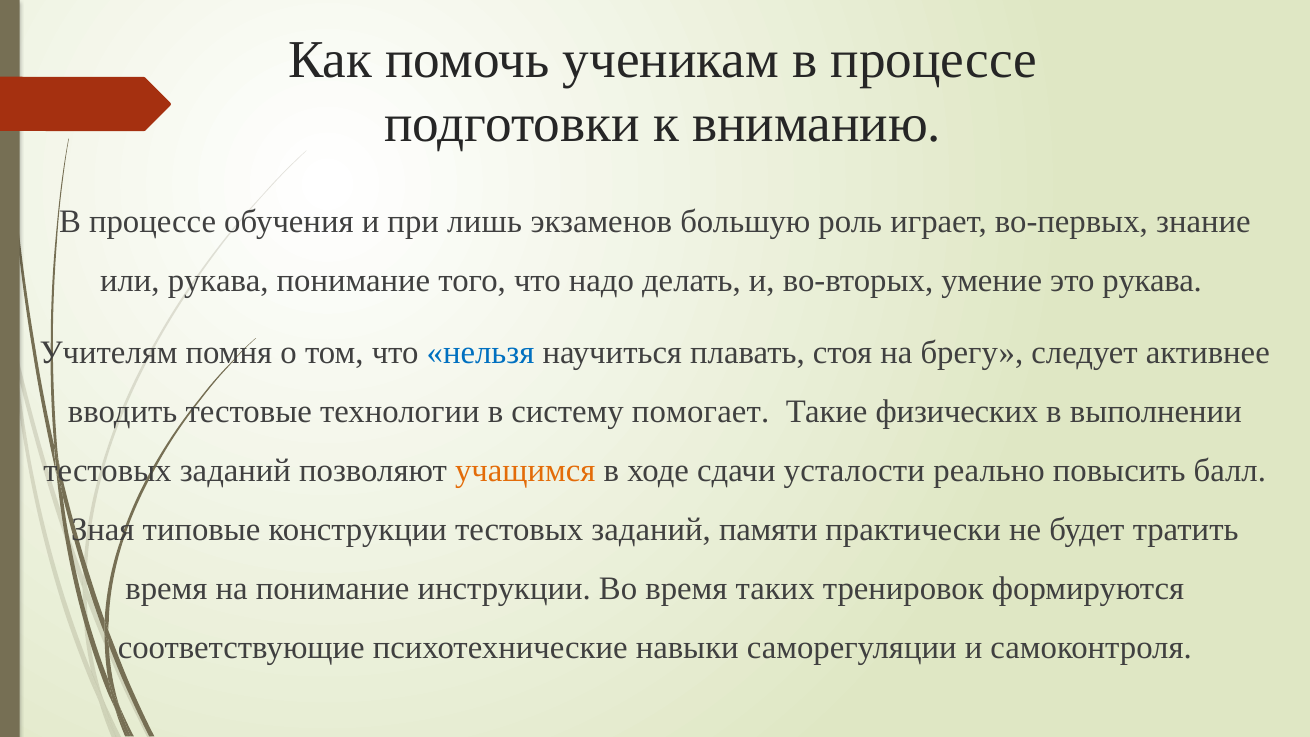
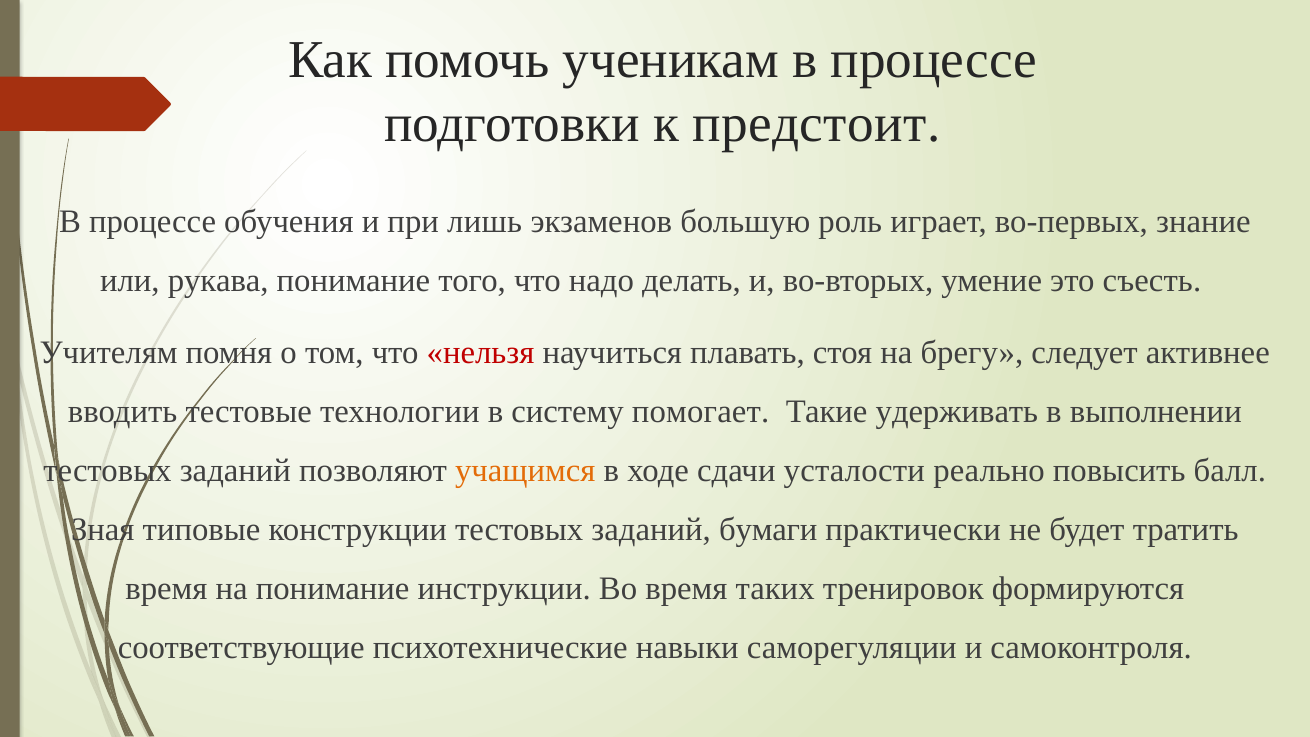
вниманию: вниманию -> предстоит (816, 124)
это рукава: рукава -> съесть (1152, 280)
нельзя colour: blue -> red (481, 353)
физических: физических -> удерживать (957, 412)
памяти: памяти -> бумаги (768, 530)
